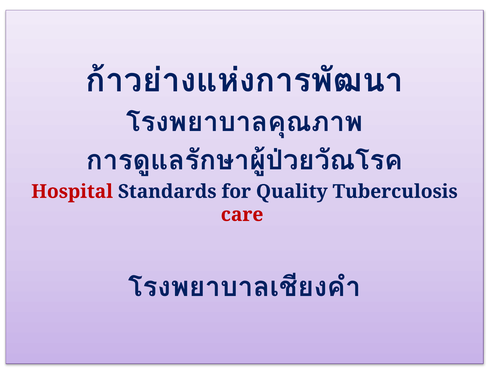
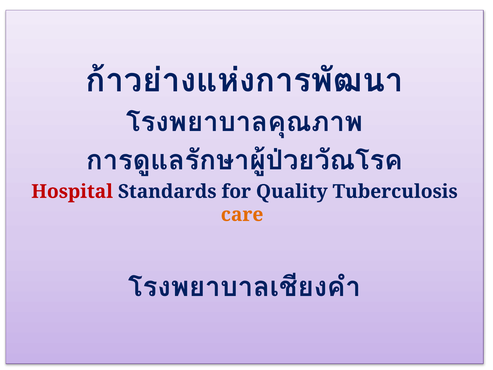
care colour: red -> orange (242, 214)
